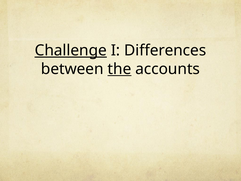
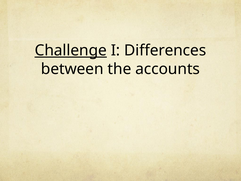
the underline: present -> none (119, 69)
